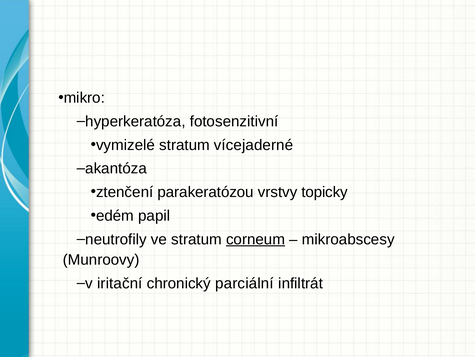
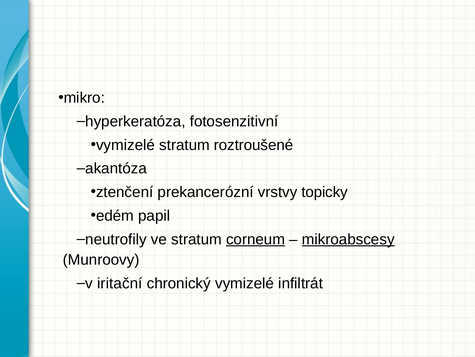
vícejaderné: vícejaderné -> roztroušené (254, 145)
parakeratózou: parakeratózou -> prekancerózní (206, 192)
mikroabscesy underline: none -> present (348, 239)
chronický parciální: parciální -> vymizelé (245, 283)
